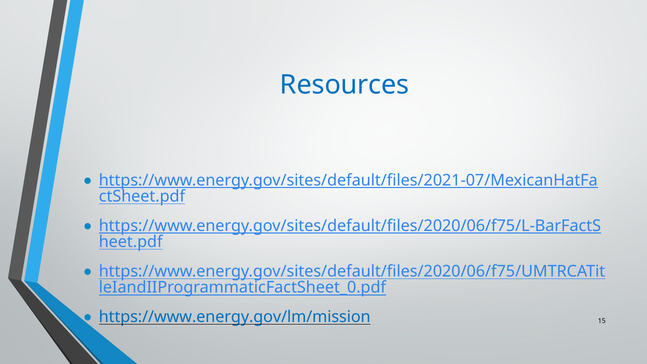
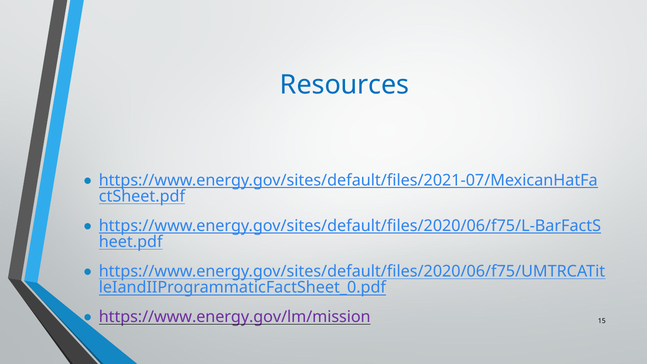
https://www.energy.gov/lm/mission colour: blue -> purple (235, 317)
